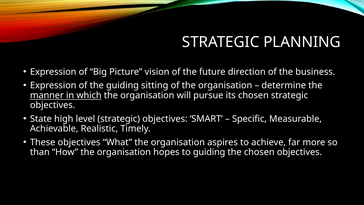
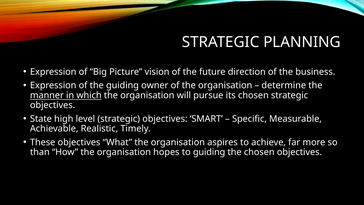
sitting: sitting -> owner (155, 85)
